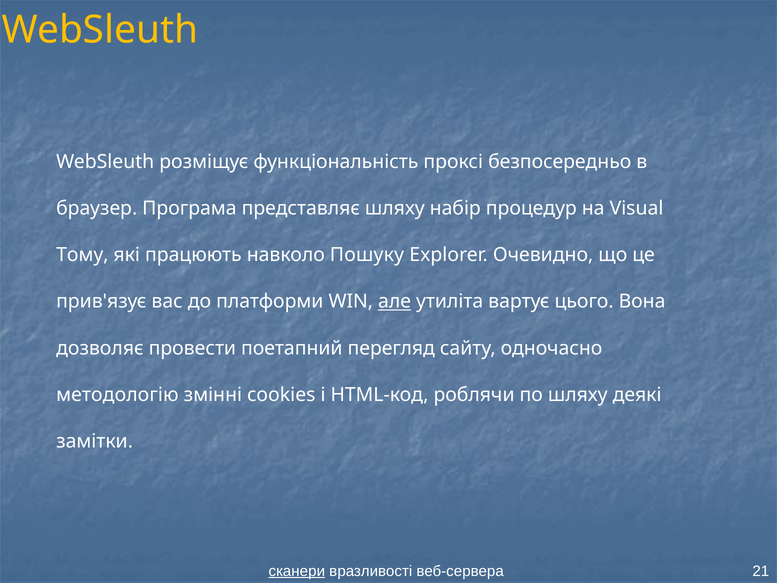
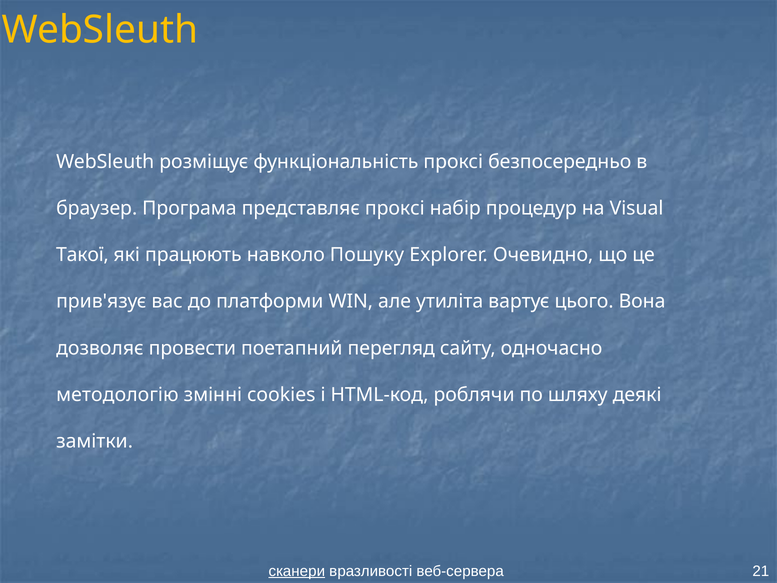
представляє шляху: шляху -> проксі (395, 208)
Тому: Тому -> Такої (82, 255)
але underline: present -> none (395, 301)
